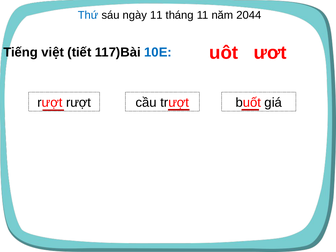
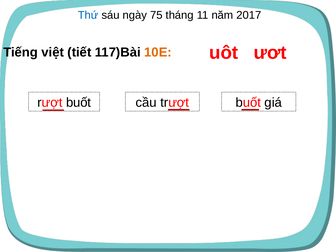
ngày 11: 11 -> 75 (156, 15)
2044: 2044 -> 2017 (249, 15)
10E colour: blue -> orange (158, 52)
rượt rượt: rượt -> buốt (79, 103)
